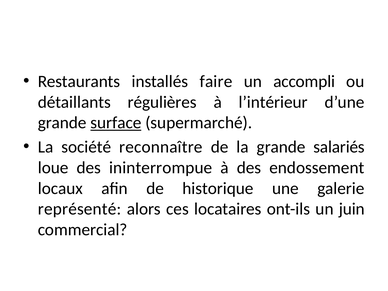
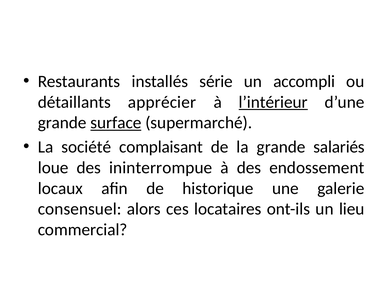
faire: faire -> série (216, 81)
régulières: régulières -> apprécier (162, 102)
l’intérieur underline: none -> present (273, 102)
reconnaître: reconnaître -> complaisant (161, 147)
représenté: représenté -> consensuel (80, 209)
juin: juin -> lieu (352, 209)
